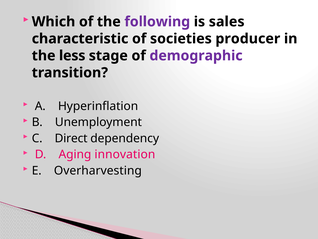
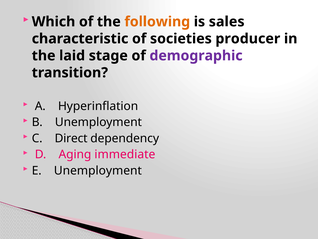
following colour: purple -> orange (157, 22)
less: less -> laid (72, 56)
innovation: innovation -> immediate (125, 154)
E Overharvesting: Overharvesting -> Unemployment (98, 170)
